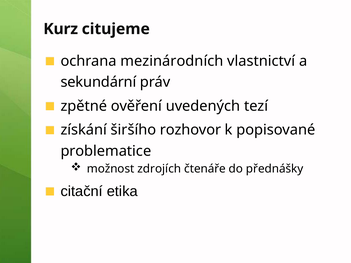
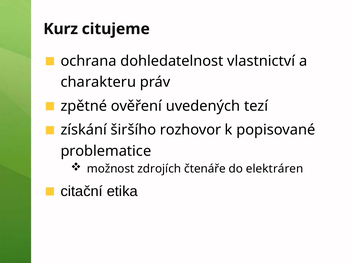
mezinárodních: mezinárodních -> dohledatelnost (172, 61)
sekundární: sekundární -> charakteru (98, 82)
přednášky: přednášky -> elektráren (275, 169)
